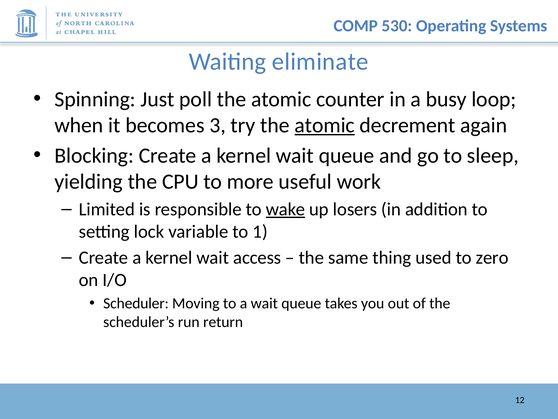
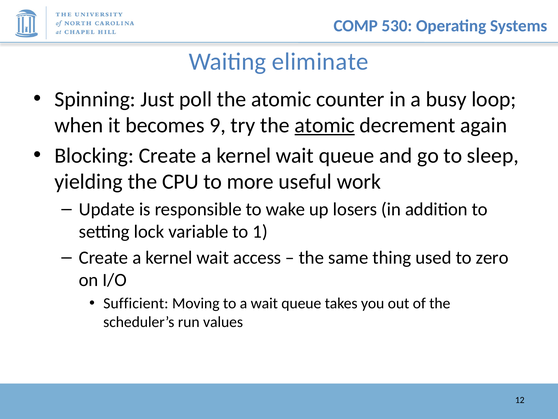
3: 3 -> 9 (218, 125)
Limited: Limited -> Update (107, 209)
wake underline: present -> none (286, 209)
Scheduler: Scheduler -> Sufficient (136, 303)
return: return -> values (223, 322)
